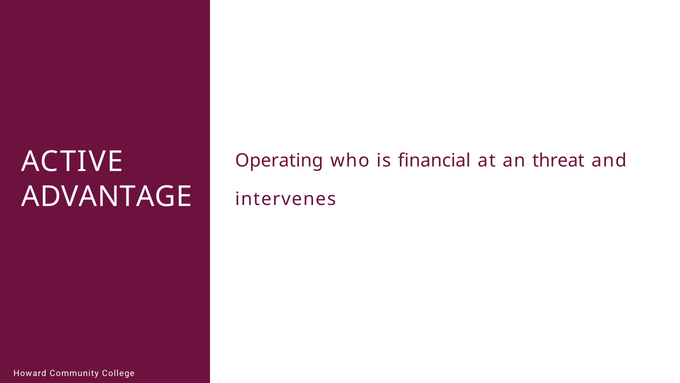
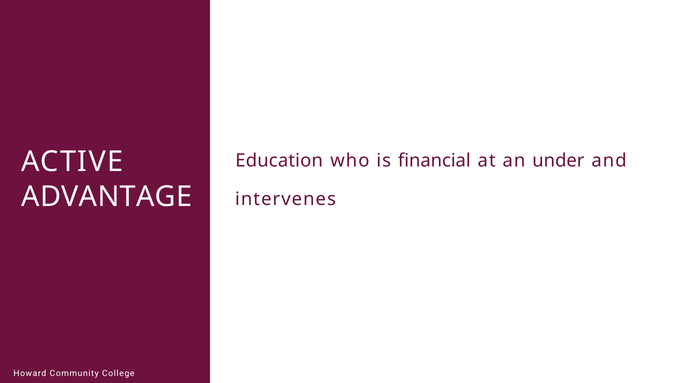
Operating: Operating -> Education (279, 160)
threat: threat -> under (558, 160)
